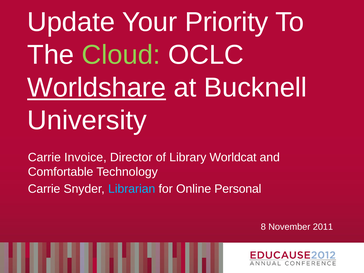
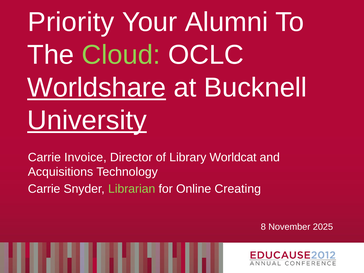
Update: Update -> Priority (71, 22)
Priority: Priority -> Alumni (227, 22)
University underline: none -> present (87, 120)
Comfortable: Comfortable -> Acquisitions (60, 172)
Librarian colour: light blue -> light green (132, 189)
Personal: Personal -> Creating (238, 189)
2011: 2011 -> 2025 (323, 227)
